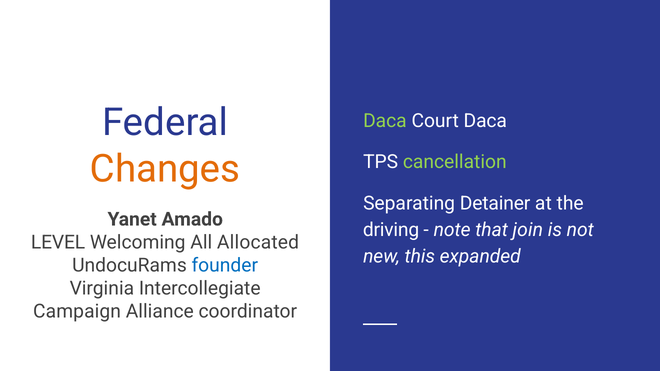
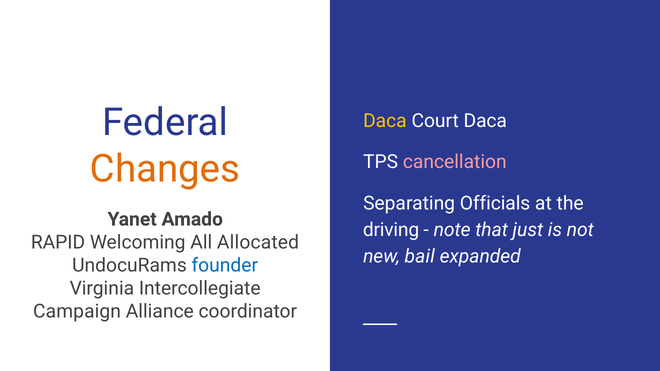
Daca colour: light green -> yellow (385, 121)
cancellation colour: light green -> pink (455, 162)
Detainer: Detainer -> Officials (495, 203)
join: join -> just (528, 230)
LEVEL: LEVEL -> RAPID (58, 242)
this: this -> bail (420, 256)
